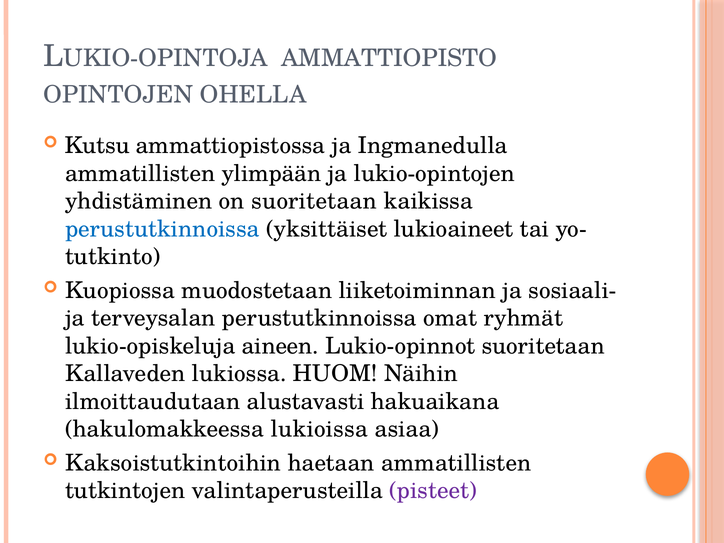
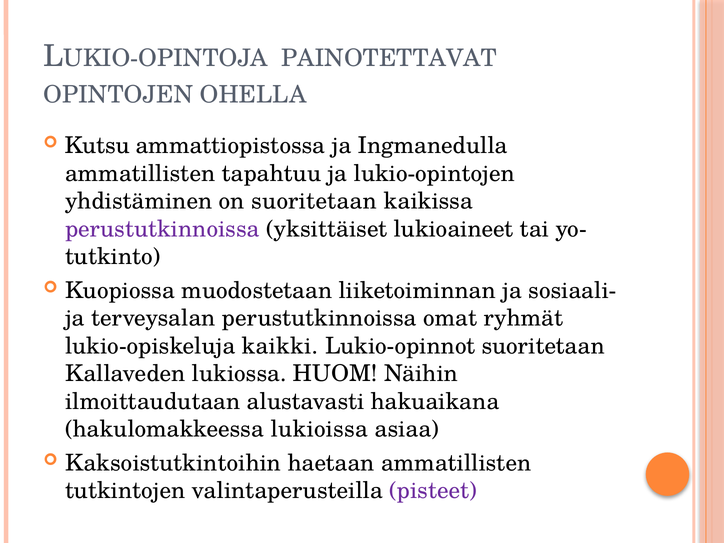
AMMATTIOPISTO: AMMATTIOPISTO -> PAINOTETTAVAT (389, 58)
ylimpään: ylimpään -> tapahtuu (271, 173)
perustutkinnoissa colour: blue -> purple (162, 229)
aineen: aineen -> kaikki (280, 346)
